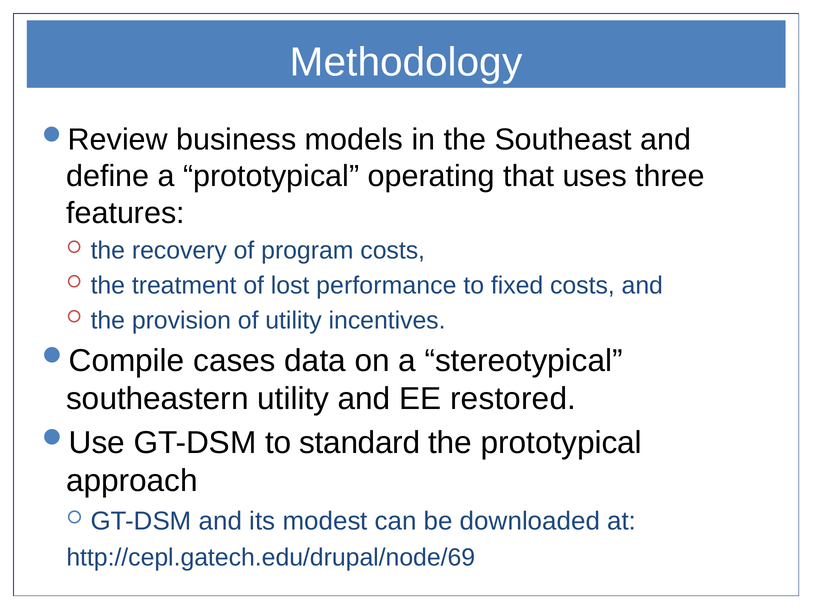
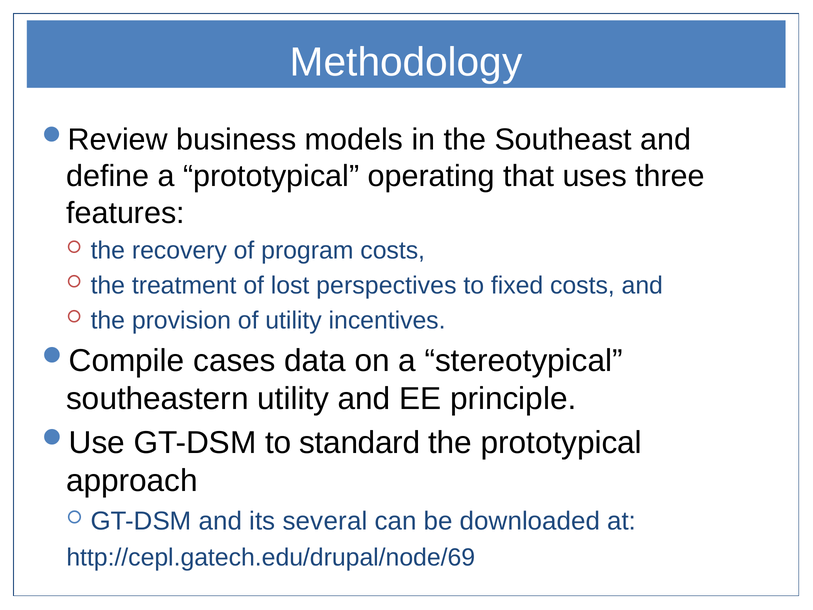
performance: performance -> perspectives (386, 285)
restored: restored -> principle (513, 399)
modest: modest -> several (325, 521)
